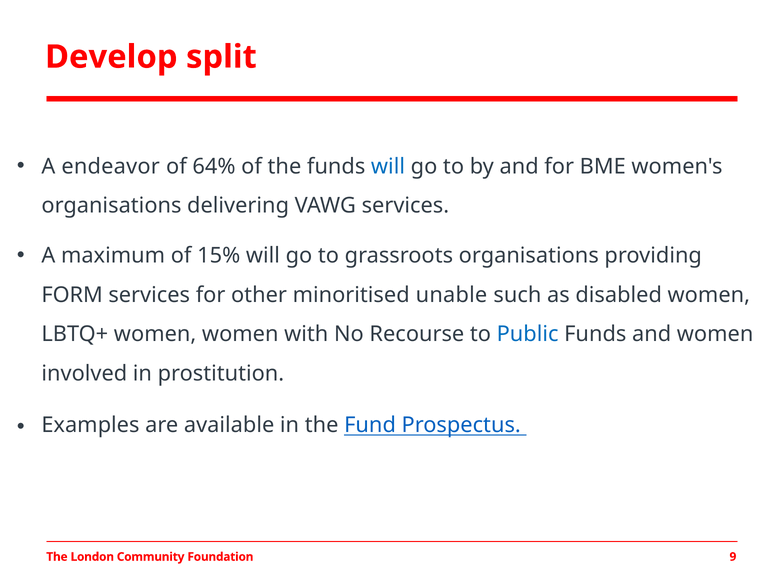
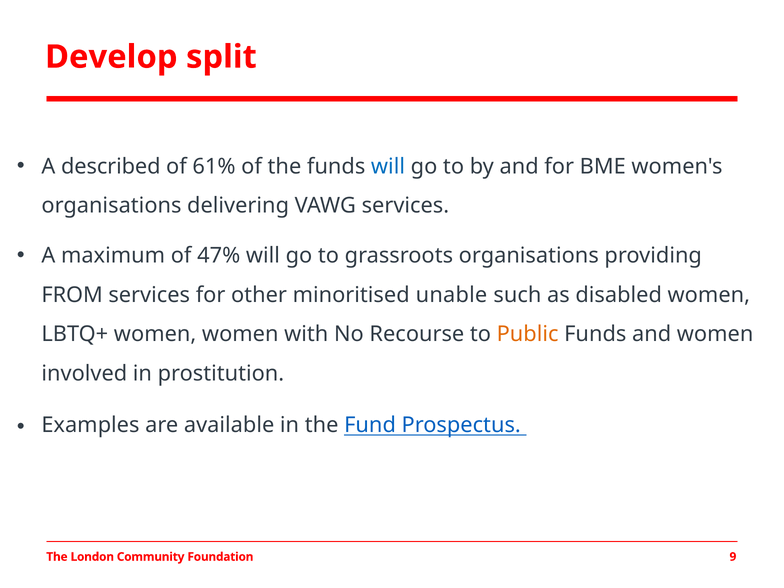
endeavor: endeavor -> described (111, 166)
64%: 64% -> 61% (214, 166)
15%: 15% -> 47% (219, 256)
FORM: FORM -> FROM (72, 295)
Public colour: blue -> orange (528, 334)
